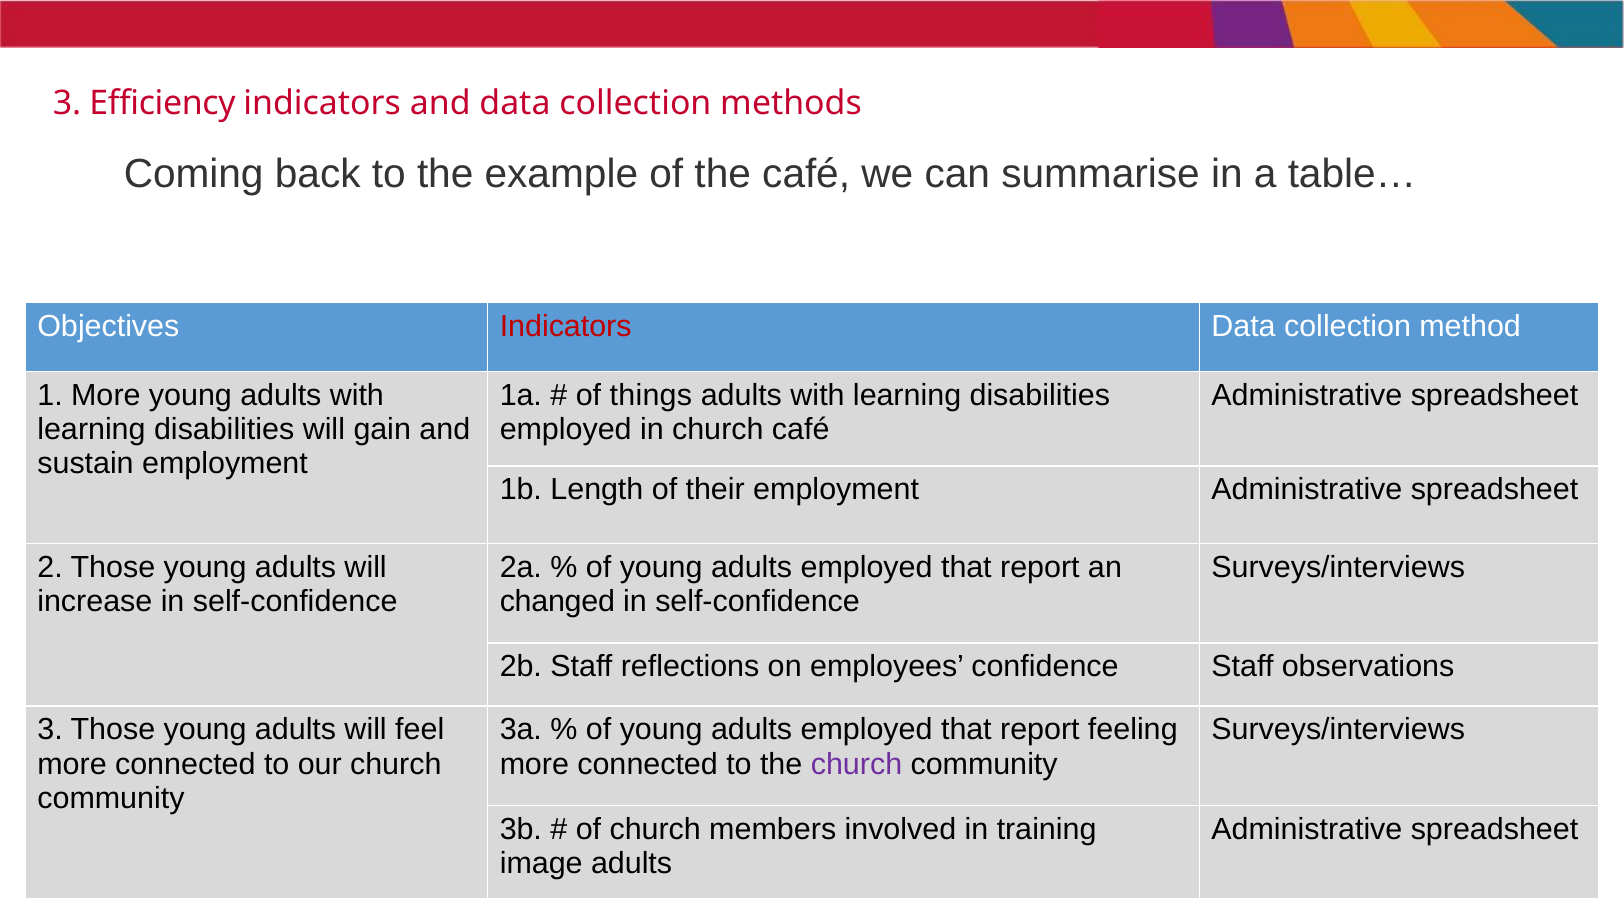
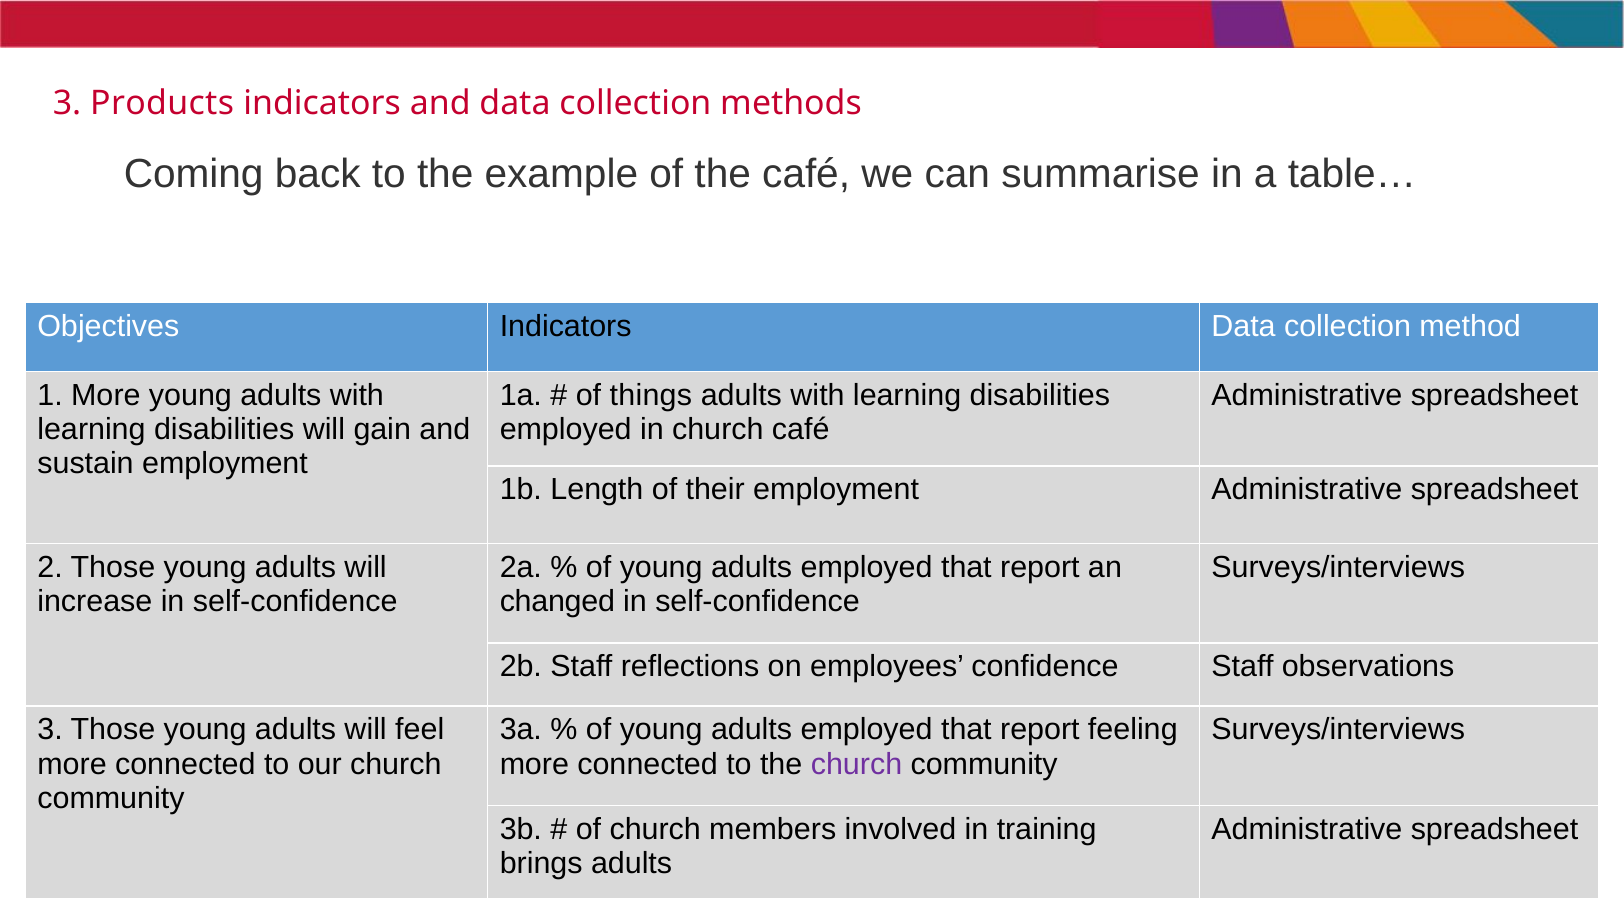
Efficiency: Efficiency -> Products (162, 103)
Indicators colour: red -> black (566, 326)
image: image -> brings (541, 863)
